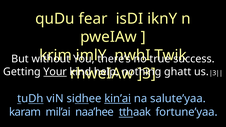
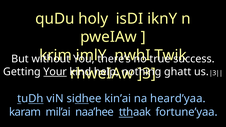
fear: fear -> holy (93, 19)
kin’ai underline: present -> none (118, 99)
salute’yaa: salute’yaa -> heard’yaa (178, 99)
